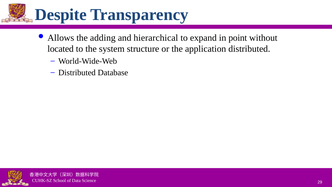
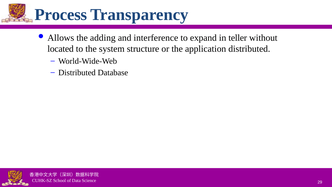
Despite: Despite -> Process (61, 15)
hierarchical: hierarchical -> interference (156, 38)
point: point -> teller (238, 38)
